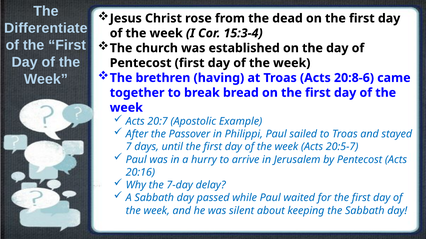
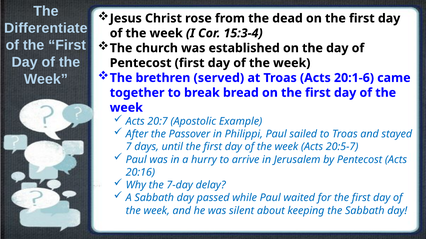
having: having -> served (219, 78)
20:8-6: 20:8-6 -> 20:1-6 (354, 78)
